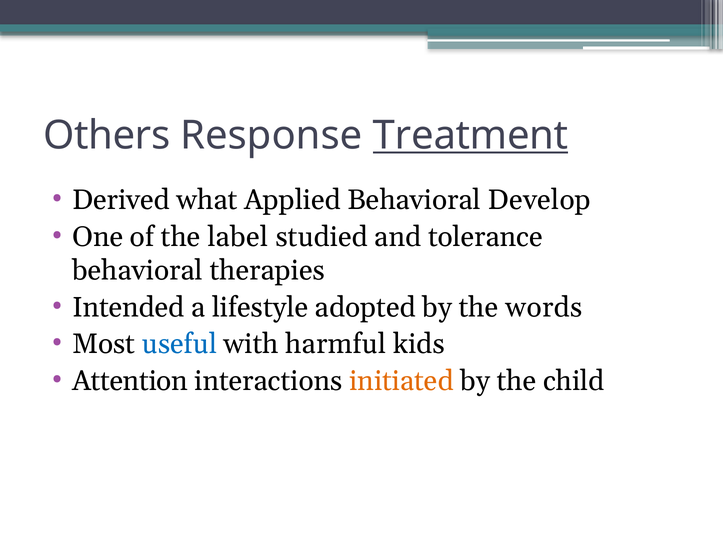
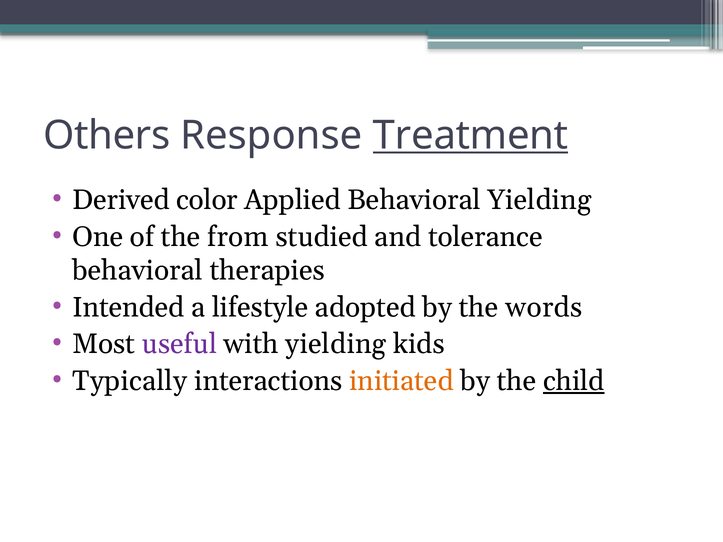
what: what -> color (207, 200)
Behavioral Develop: Develop -> Yielding (540, 200)
label: label -> from (238, 237)
useful colour: blue -> purple (179, 344)
with harmful: harmful -> yielding (336, 344)
Attention: Attention -> Typically (130, 381)
child underline: none -> present (574, 381)
